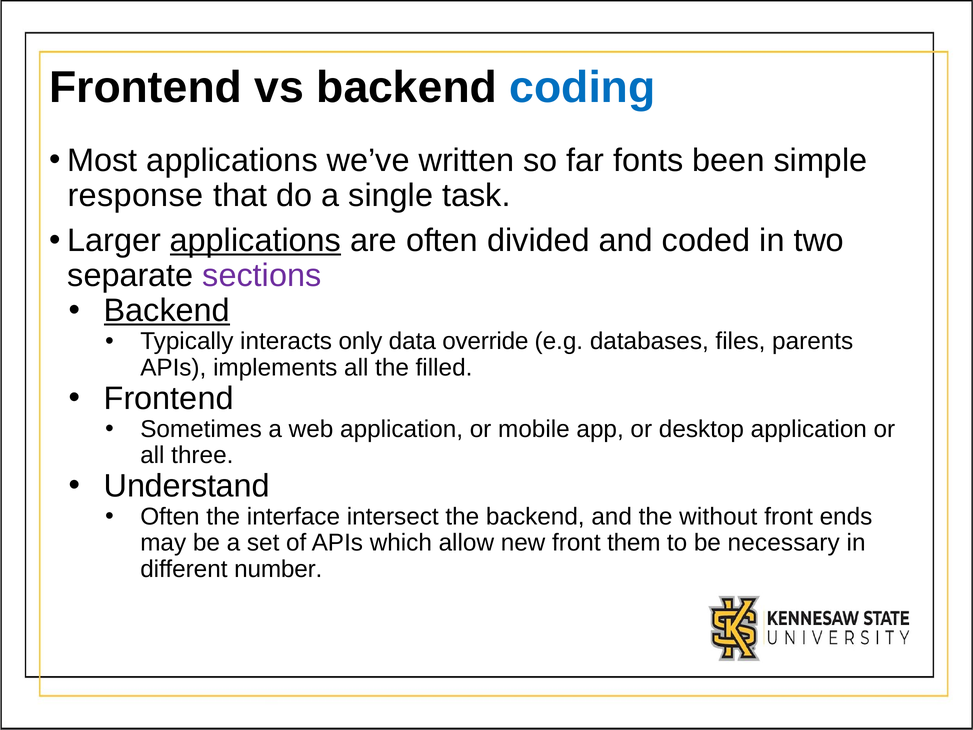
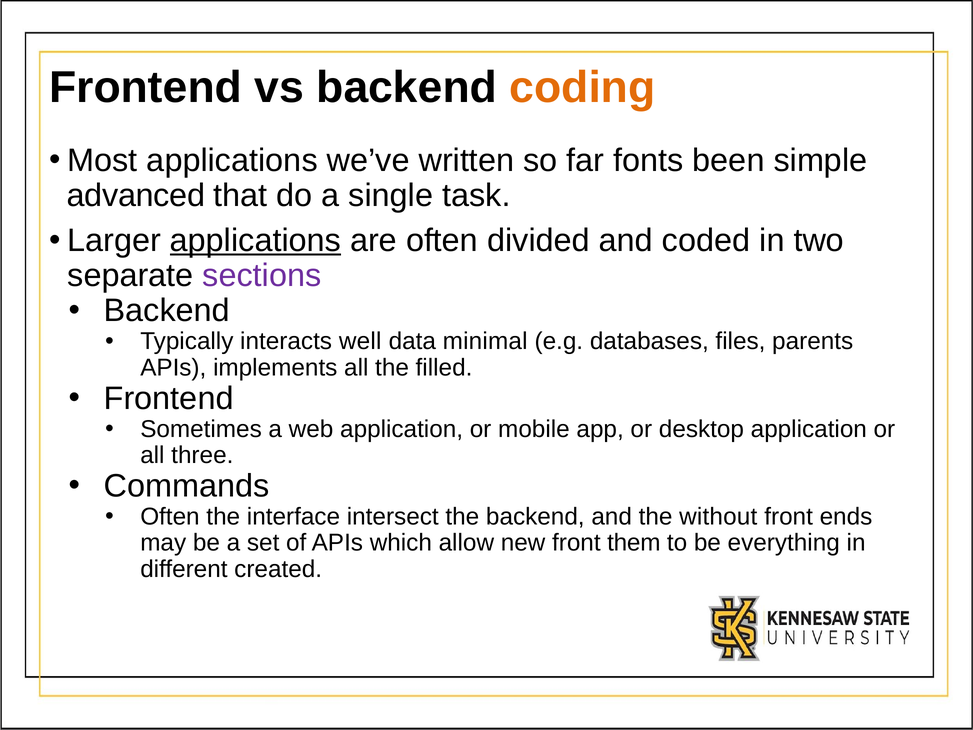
coding colour: blue -> orange (582, 88)
response: response -> advanced (136, 195)
Backend underline: present -> none (167, 311)
only: only -> well (360, 341)
override: override -> minimal (485, 341)
Understand: Understand -> Commands (187, 486)
necessary: necessary -> everything (784, 543)
number: number -> created (278, 569)
